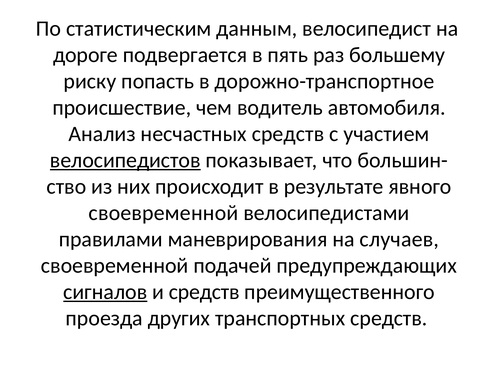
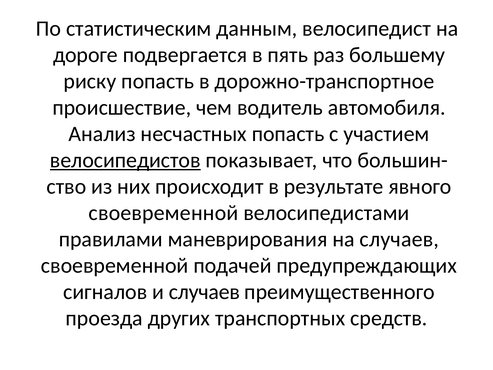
несчастных средств: средств -> попасть (288, 134)
сигналов underline: present -> none (105, 292)
и средств: средств -> случаев (204, 292)
